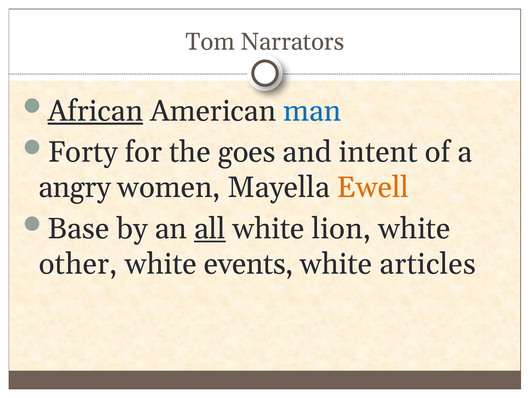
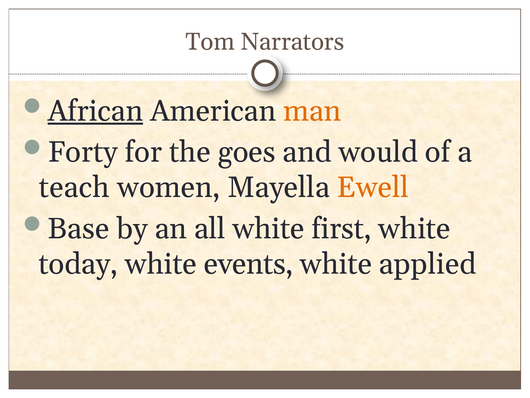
man colour: blue -> orange (312, 111)
intent: intent -> would (378, 152)
angry: angry -> teach (74, 187)
all underline: present -> none (210, 229)
lion: lion -> first (342, 229)
other: other -> today (78, 264)
articles: articles -> applied (428, 264)
